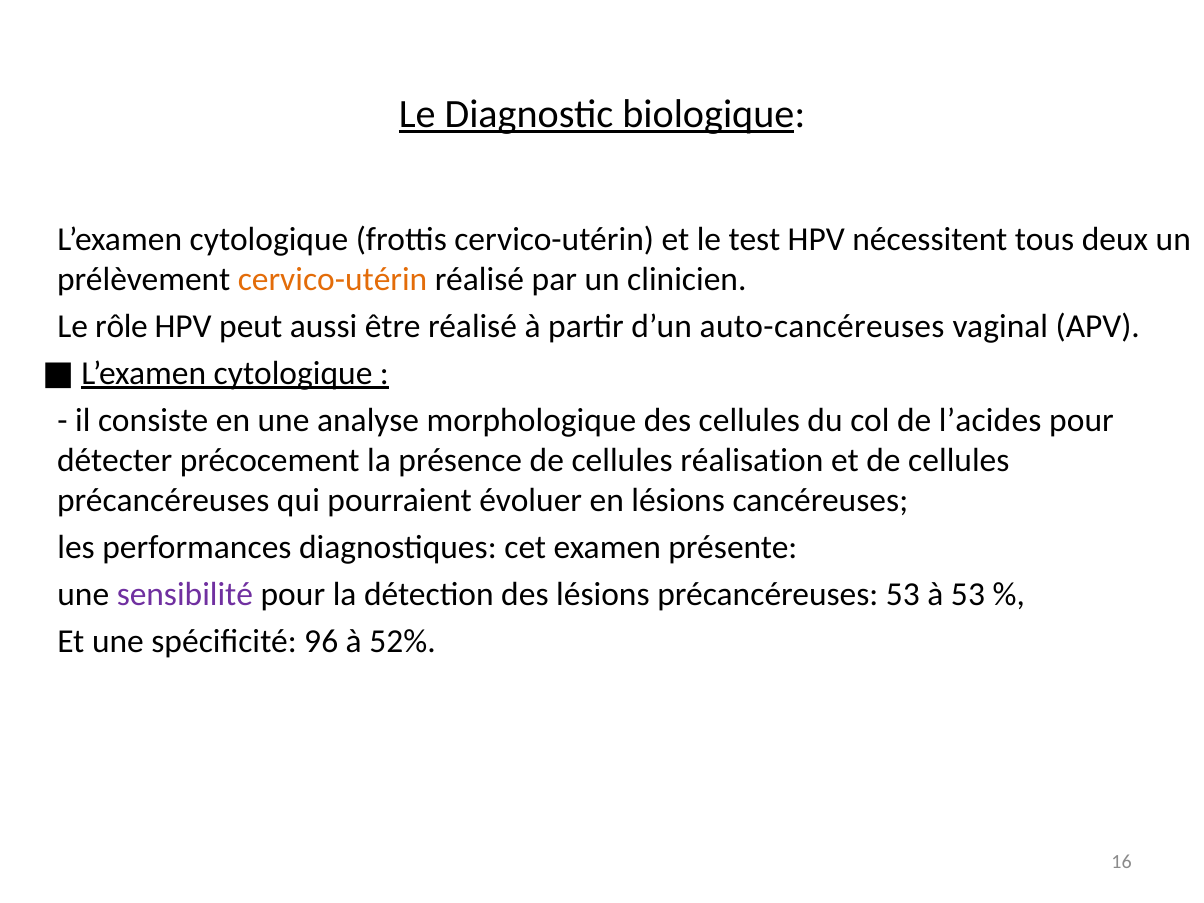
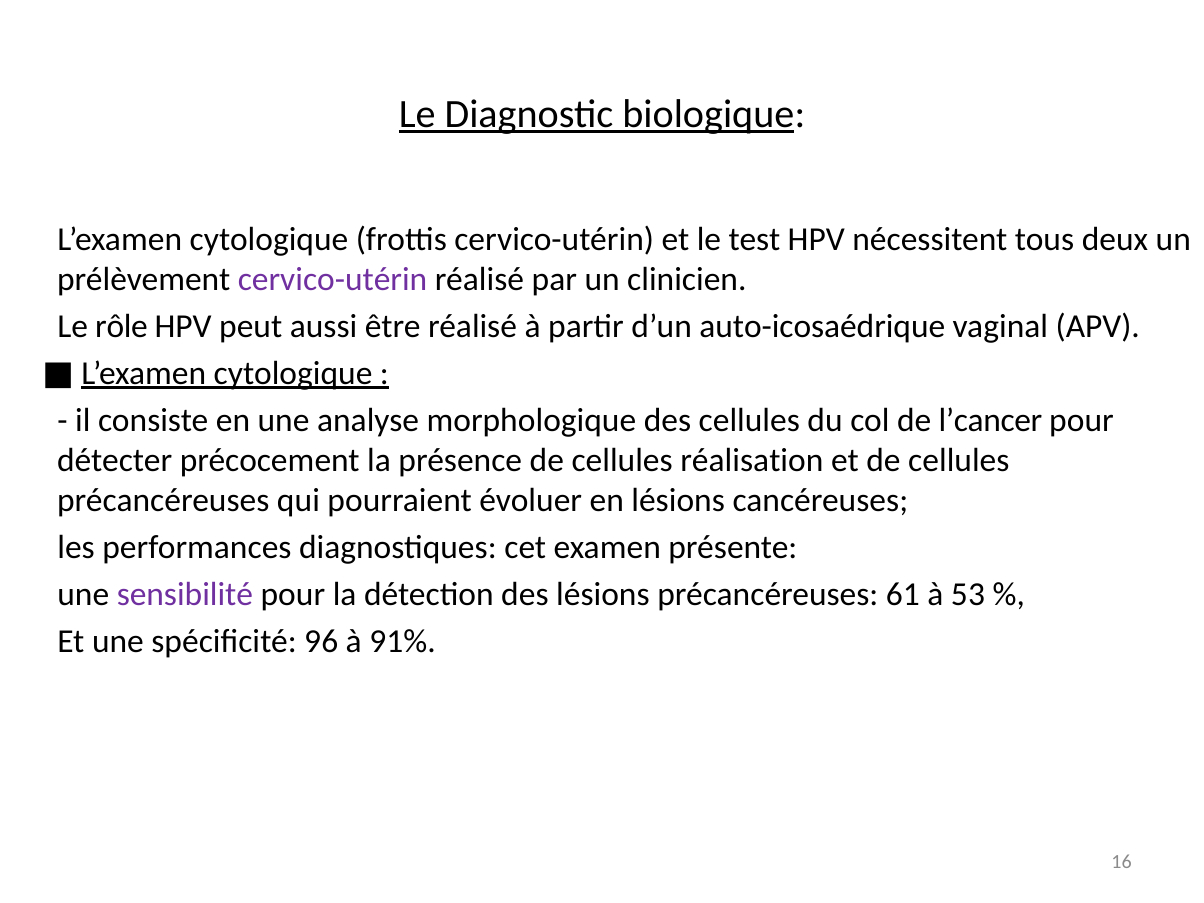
cervico-utérin colour: orange -> purple (333, 279)
auto-cancéreuses: auto-cancéreuses -> auto-icosaédrique (822, 326)
l’acides: l’acides -> l’cancer (990, 420)
précancéreuses 53: 53 -> 61 (903, 594)
52%: 52% -> 91% (403, 641)
